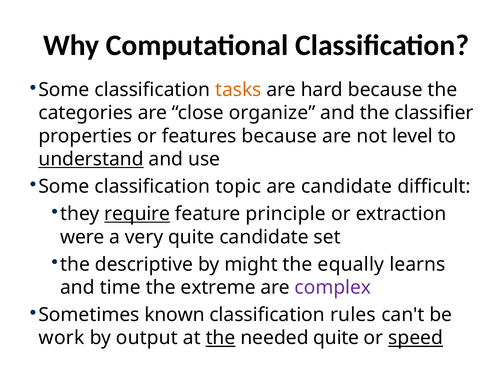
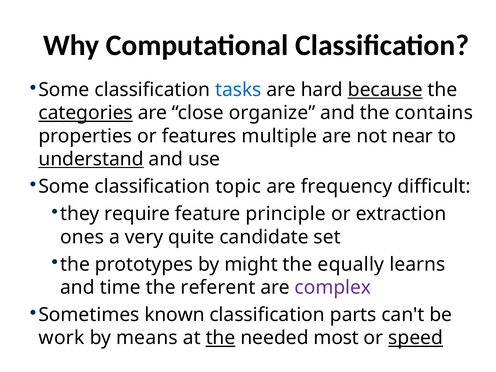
tasks colour: orange -> blue (238, 90)
because underline: none -> present (385, 90)
categories underline: none -> present (86, 113)
classifier: classifier -> contains (434, 113)
features because: because -> multiple (279, 136)
level: level -> near (412, 136)
are candidate: candidate -> frequency (347, 187)
require underline: present -> none (137, 214)
were: were -> ones (82, 237)
descriptive: descriptive -> prototypes (144, 264)
extreme: extreme -> referent (218, 288)
rules: rules -> parts (353, 315)
output: output -> means (147, 338)
needed quite: quite -> most (336, 338)
